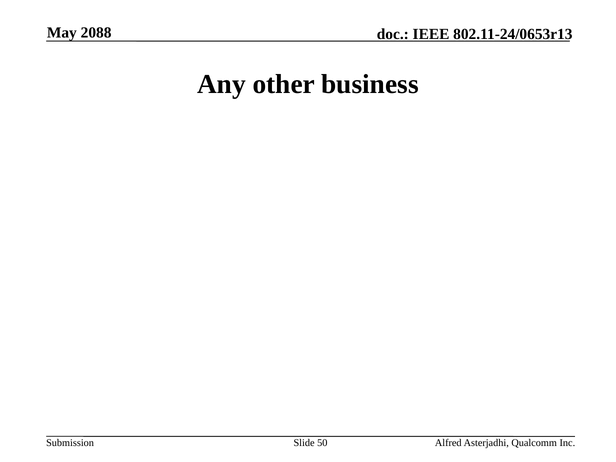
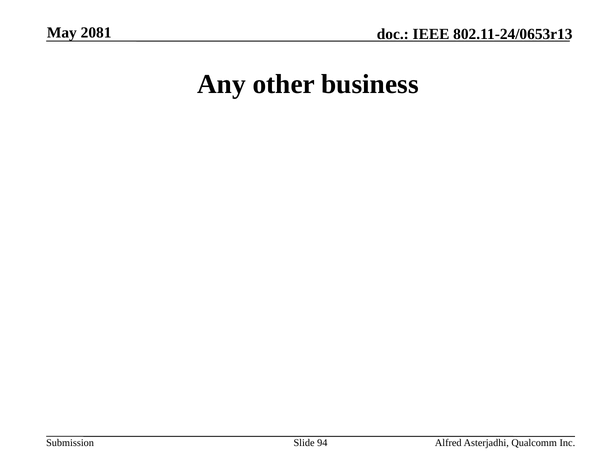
2088: 2088 -> 2081 (96, 33)
50: 50 -> 94 (322, 443)
